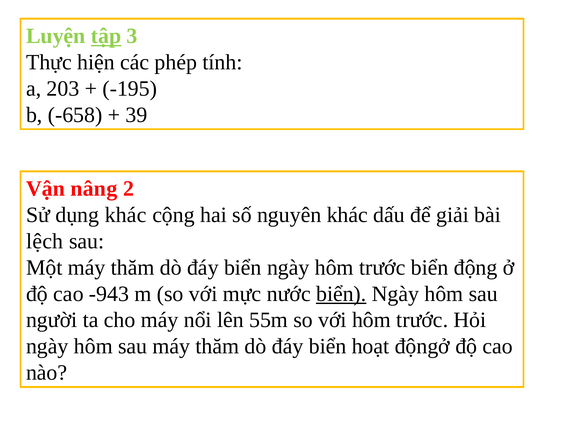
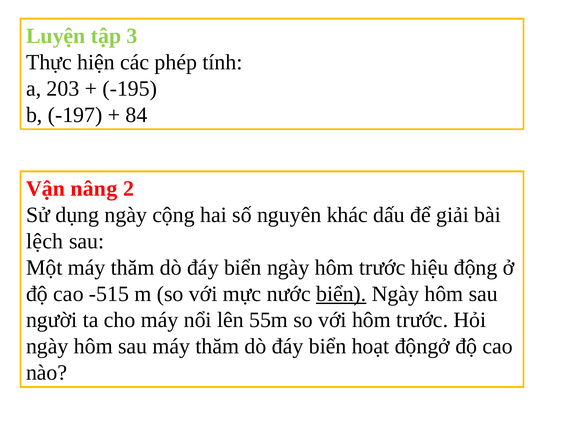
tập underline: present -> none (106, 36)
-658: -658 -> -197 (75, 115)
39: 39 -> 84 (136, 115)
dụng khác: khác -> ngày (126, 215)
trước biển: biển -> hiệu (430, 267)
-943: -943 -> -515 (109, 293)
